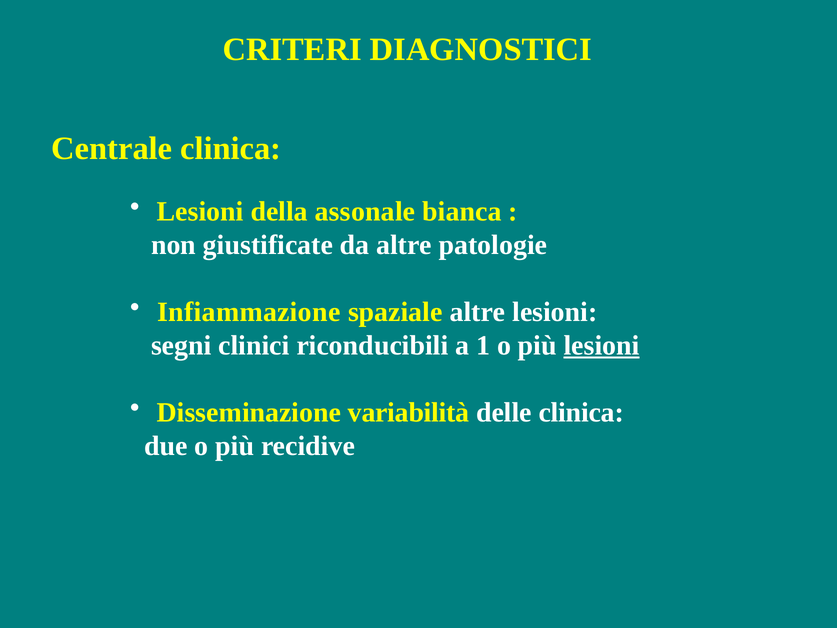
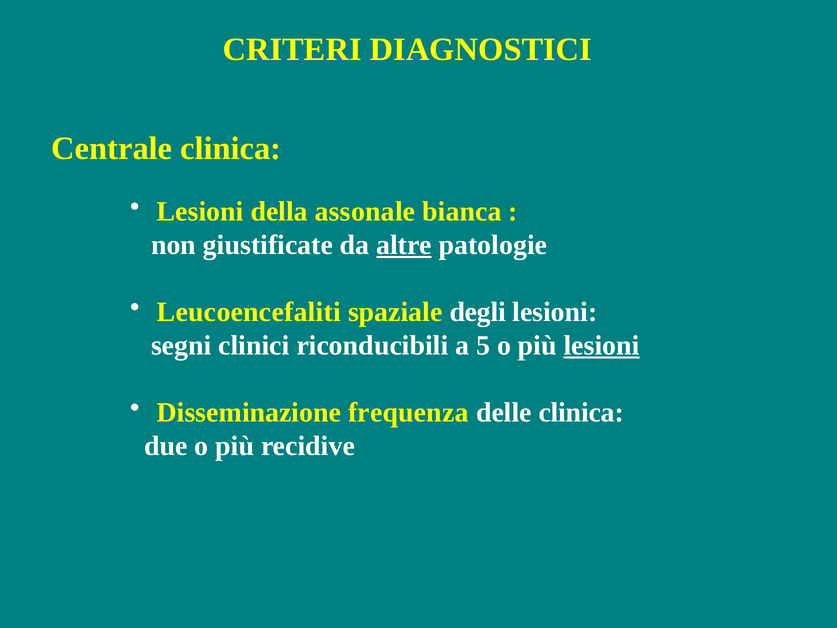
altre underline: none -> present (404, 245)
Infiammazione: Infiammazione -> Leucoencefaliti (249, 312)
spaziale altre: altre -> degli (478, 312)
1: 1 -> 5 (483, 345)
variabilità: variabilità -> frequenza (408, 412)
